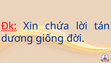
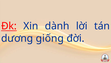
chứa: chứa -> dành (57, 26)
